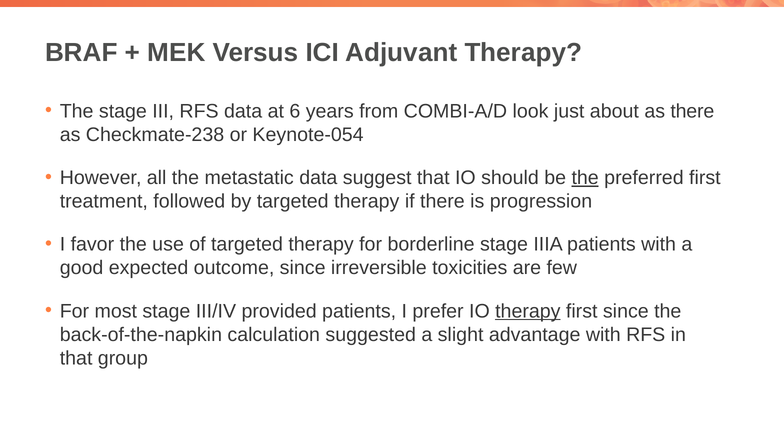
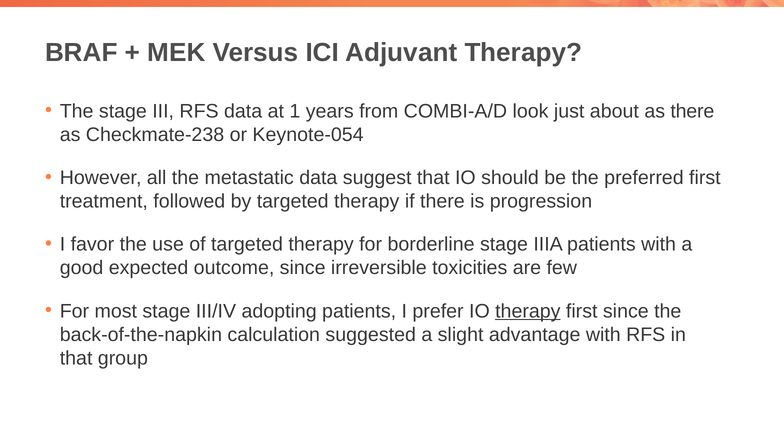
6: 6 -> 1 (295, 111)
the underline: present -> none (585, 178)
provided: provided -> adopting (279, 311)
